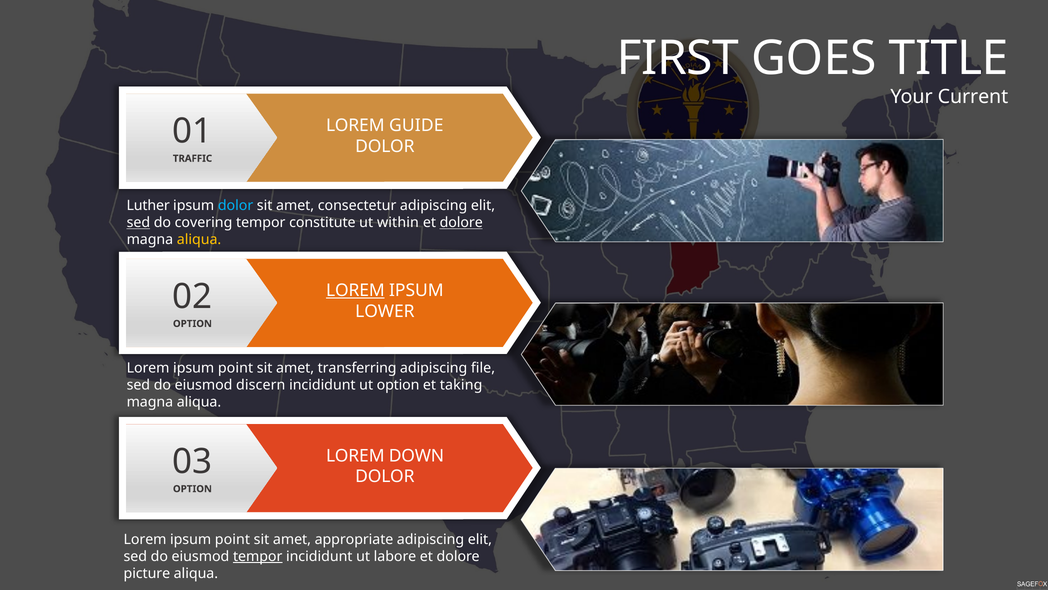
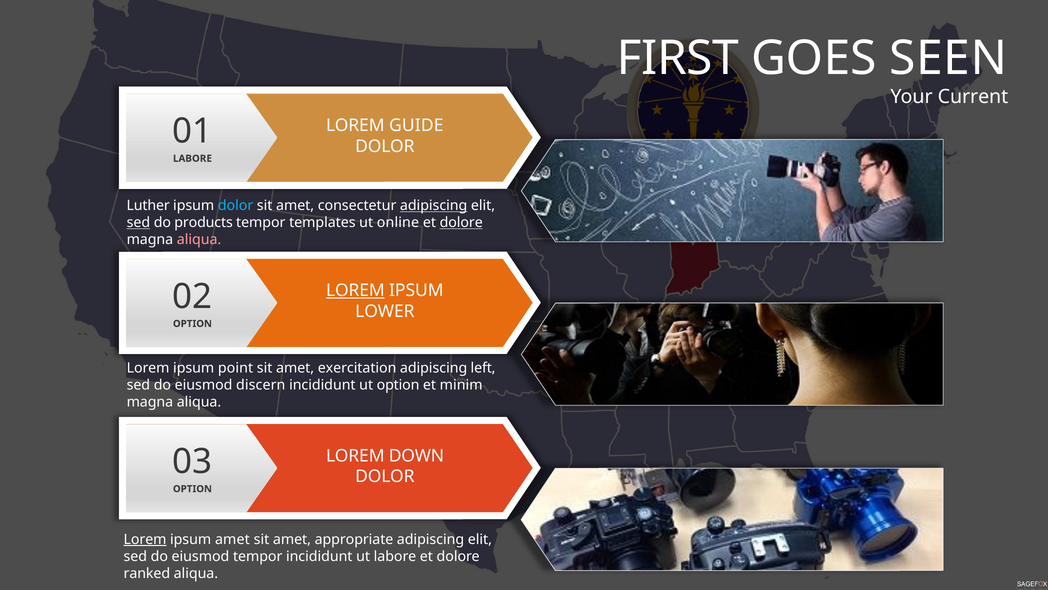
TITLE: TITLE -> SEEN (948, 58)
TRAFFIC: TRAFFIC -> LABORE (192, 158)
adipiscing underline: none -> present (434, 205)
covering: covering -> products (204, 222)
constitute: constitute -> templates (322, 222)
within: within -> online (398, 222)
aliqua colour: yellow -> pink (199, 240)
transferring: transferring -> exercitation (357, 368)
file: file -> left (483, 368)
taking: taking -> minim (461, 385)
Lorem underline: none -> present (145, 539)
point: point -> amet (232, 539)
tempor underline: present -> none (258, 556)
picture: picture -> ranked (147, 573)
